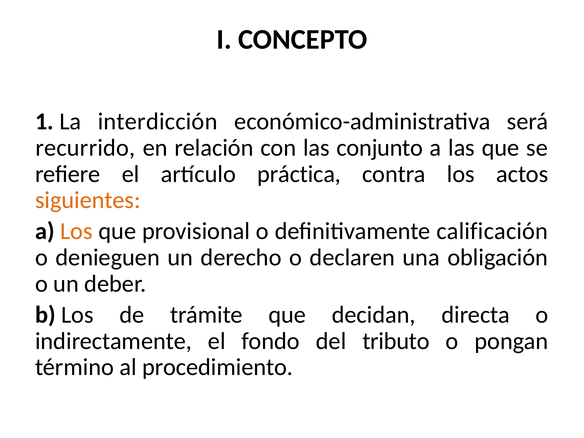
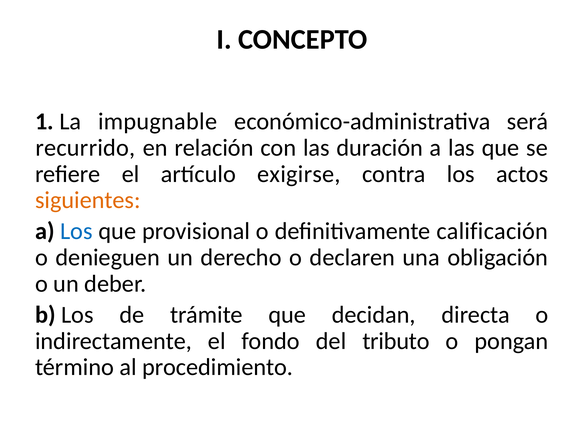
interdicción: interdicción -> impugnable (158, 121)
conjunto: conjunto -> duración (380, 148)
práctica: práctica -> exigirse (299, 174)
Los colour: orange -> blue (76, 231)
